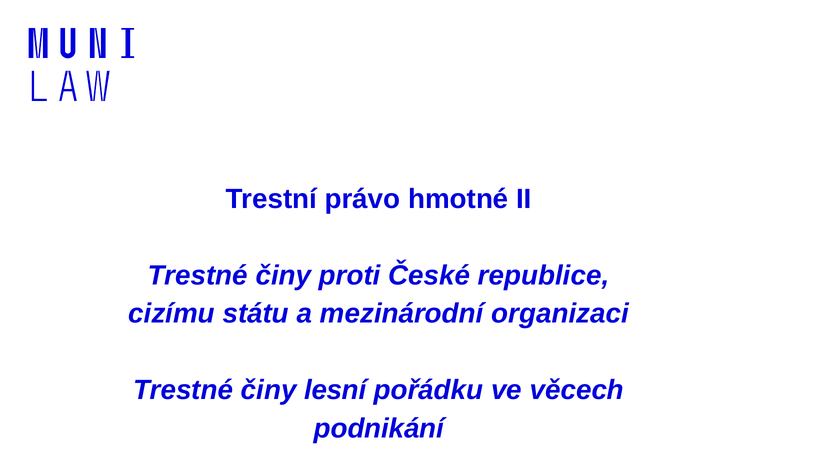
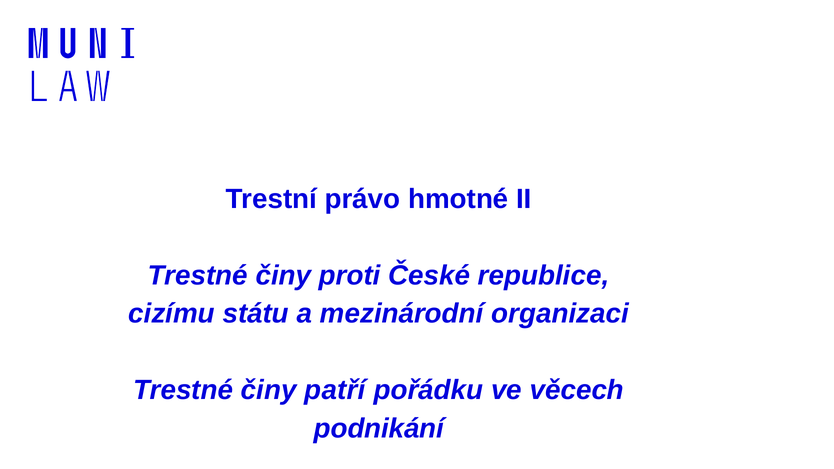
lesní: lesní -> patří (335, 390)
